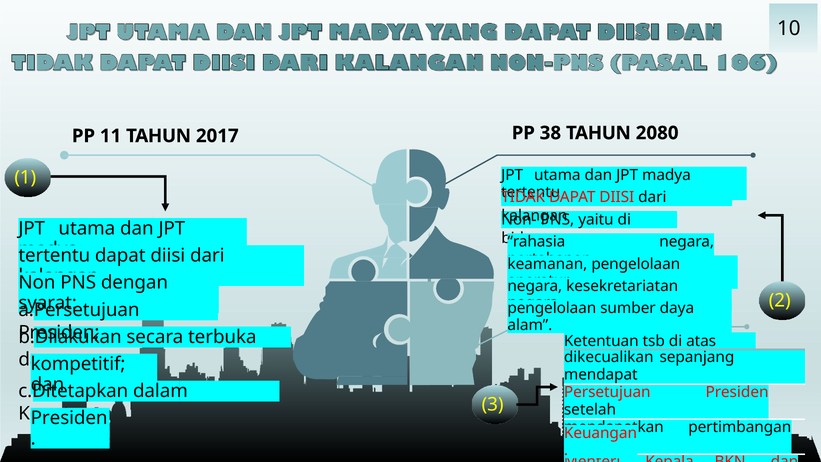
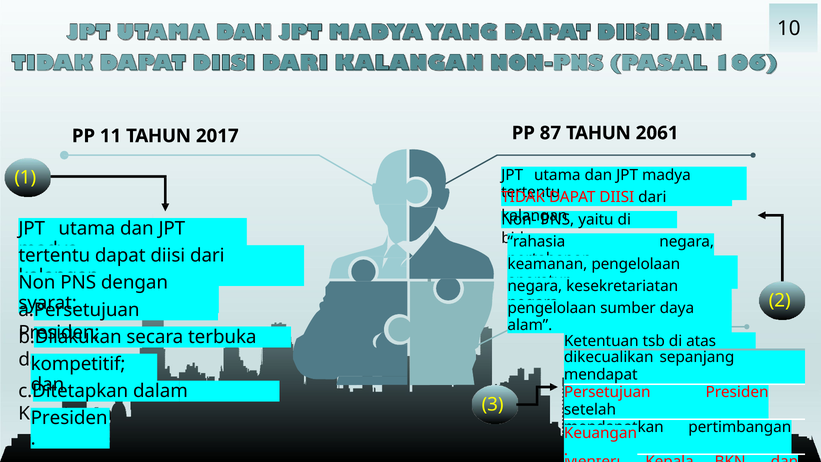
38: 38 -> 87 (550, 133)
2080: 2080 -> 2061 (657, 133)
